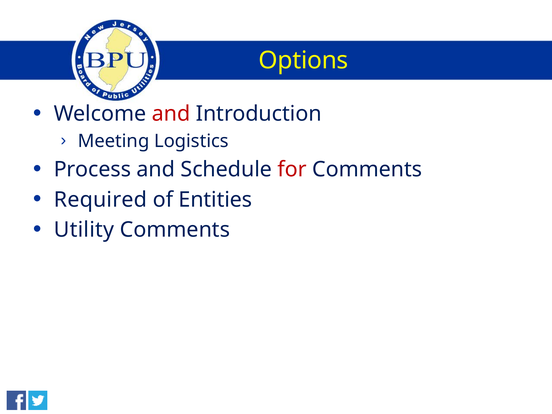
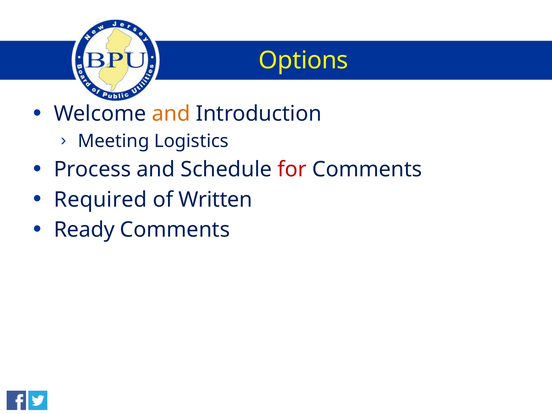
and colour: red -> orange (171, 114)
Entities: Entities -> Written (215, 200)
Utility: Utility -> Ready (84, 230)
